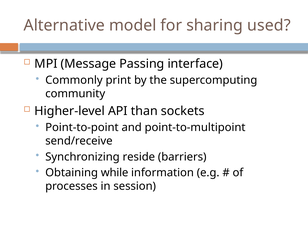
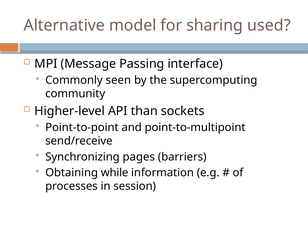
print: print -> seen (118, 80)
reside: reside -> pages (139, 157)
